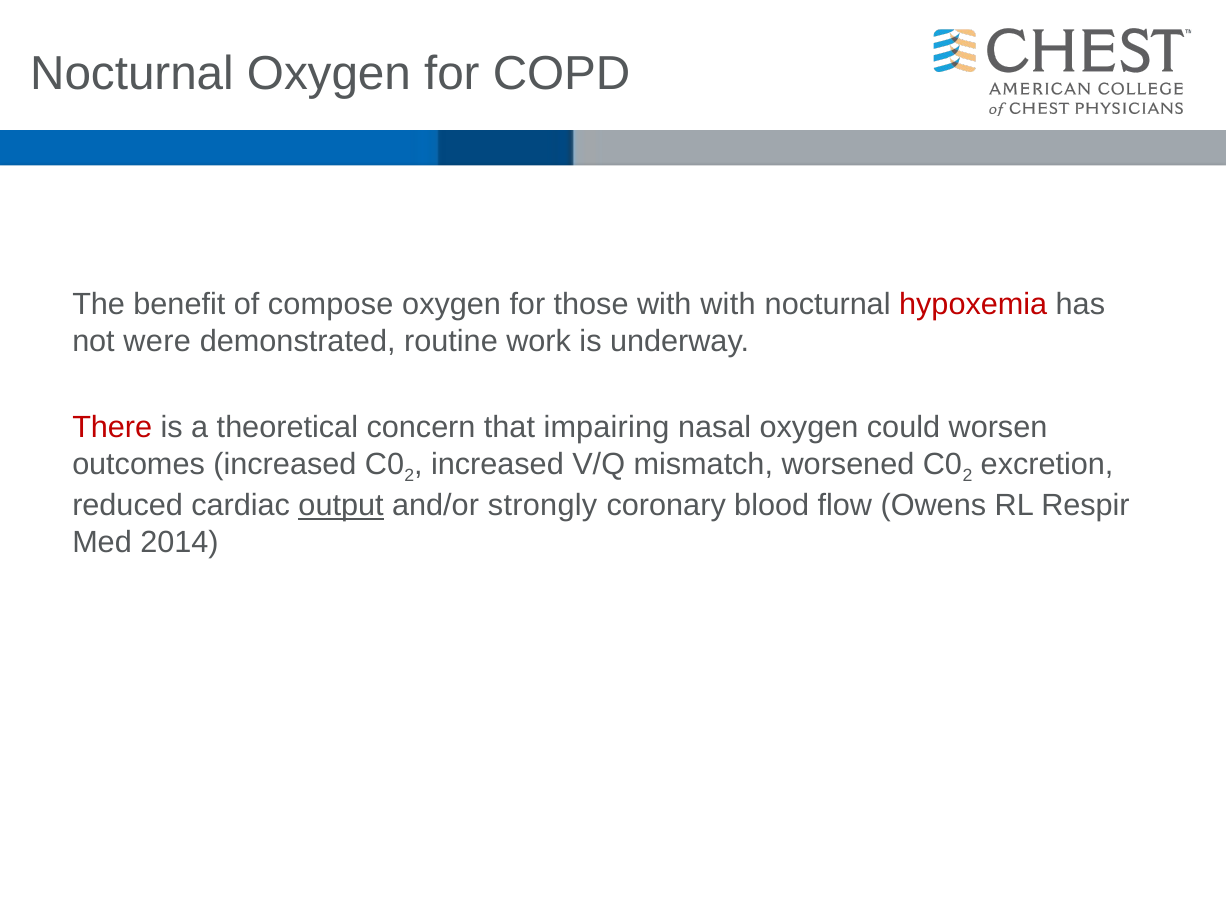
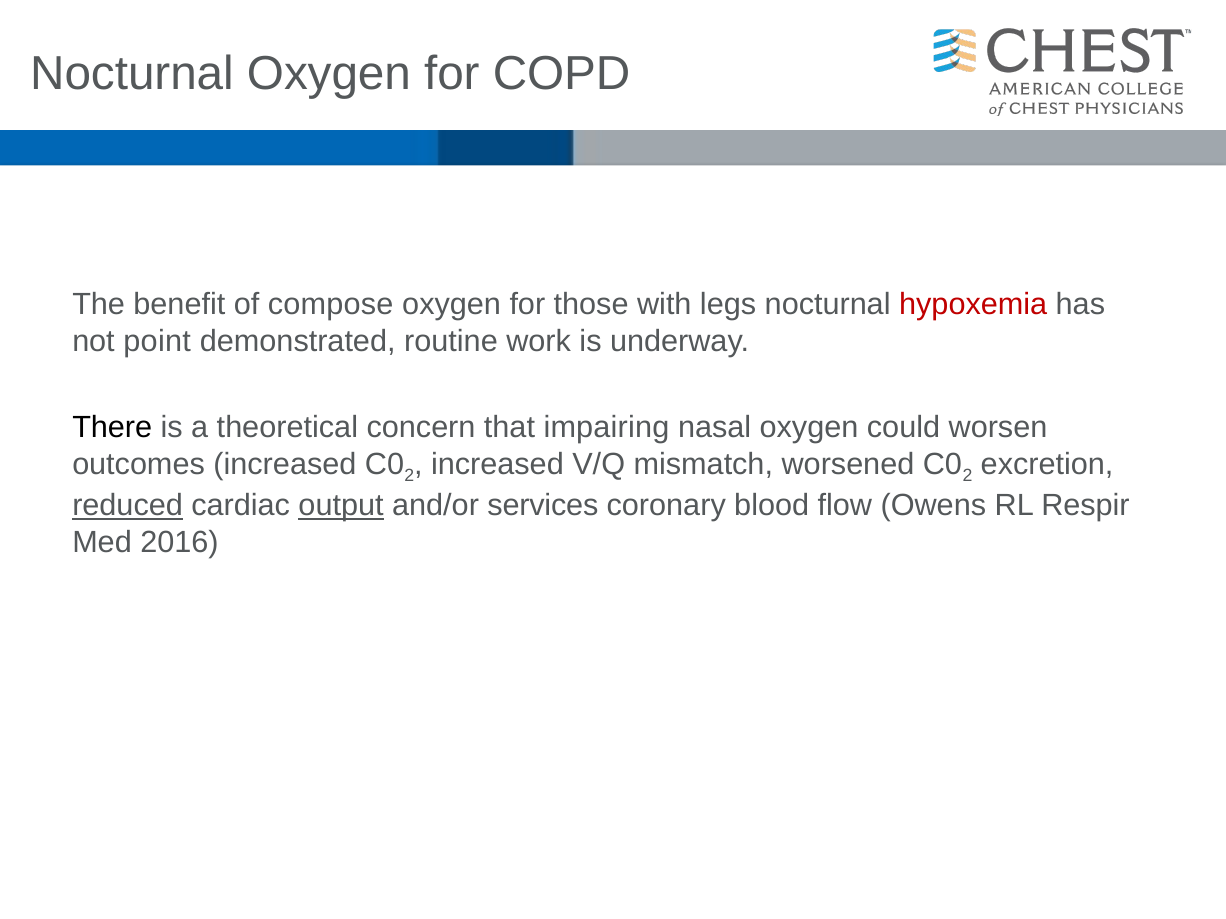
with with: with -> legs (728, 305)
were: were -> point (157, 342)
There colour: red -> black (112, 427)
reduced underline: none -> present (128, 506)
strongly: strongly -> services (543, 506)
2014: 2014 -> 2016 (179, 543)
